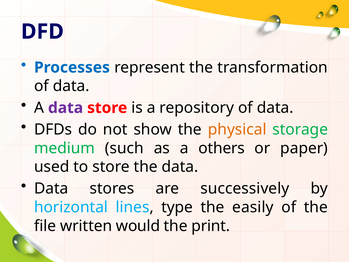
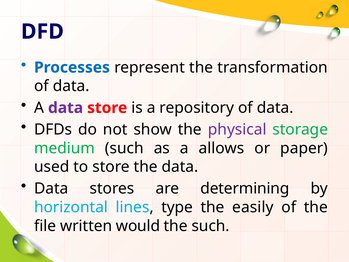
physical colour: orange -> purple (237, 129)
others: others -> allows (222, 148)
successively: successively -> determining (245, 188)
the print: print -> such (211, 226)
